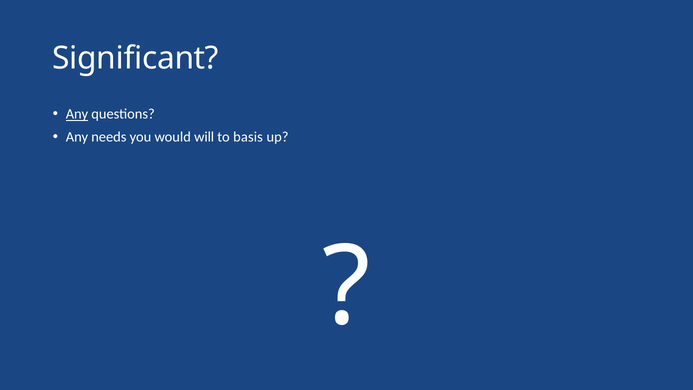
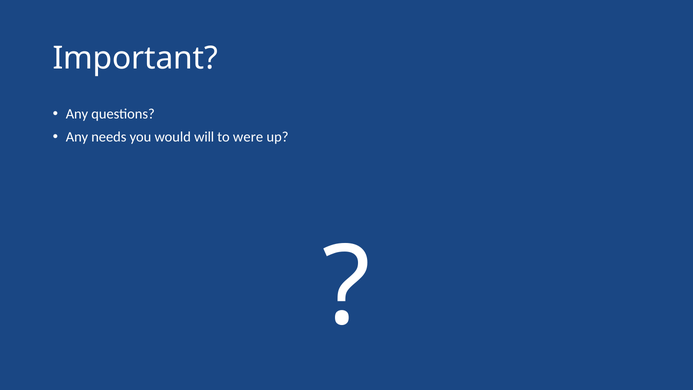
Significant: Significant -> Important (135, 58)
Any underline: present -> none (77, 114)
basis: basis -> were (248, 137)
